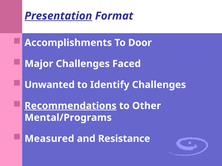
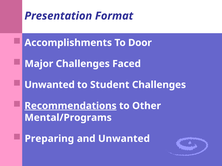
Presentation underline: present -> none (58, 16)
Identify: Identify -> Student (110, 85)
Measured: Measured -> Preparing (49, 139)
and Resistance: Resistance -> Unwanted (124, 139)
